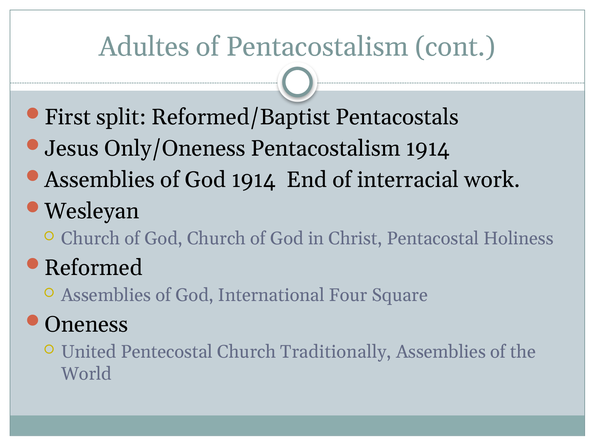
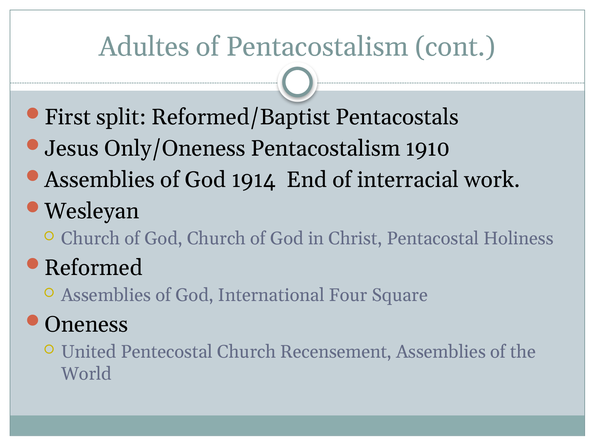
Pentacostalism 1914: 1914 -> 1910 (428, 149)
Traditionally: Traditionally -> Recensement (336, 352)
